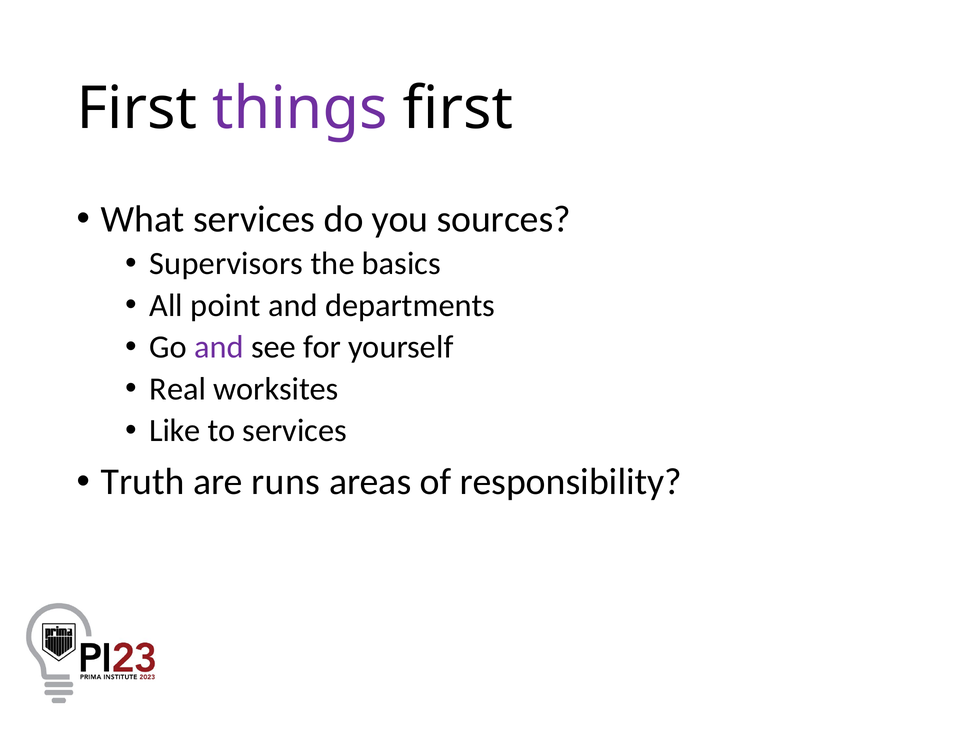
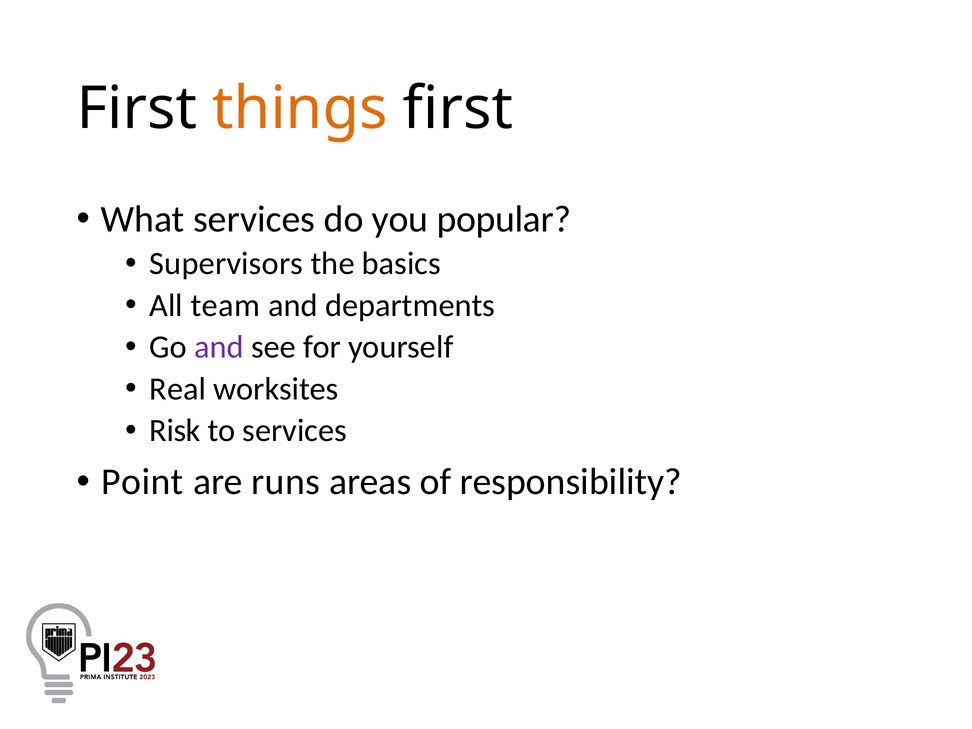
things colour: purple -> orange (300, 109)
sources: sources -> popular (504, 219)
point: point -> team (225, 306)
Like: Like -> Risk (175, 431)
Truth: Truth -> Point (143, 482)
